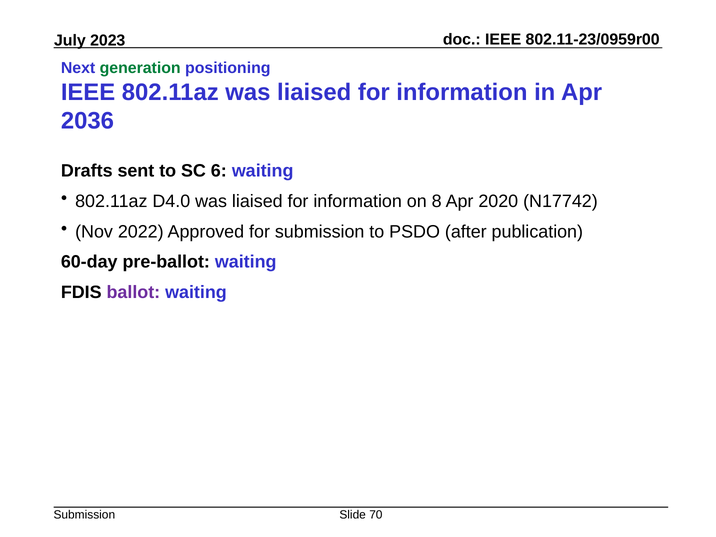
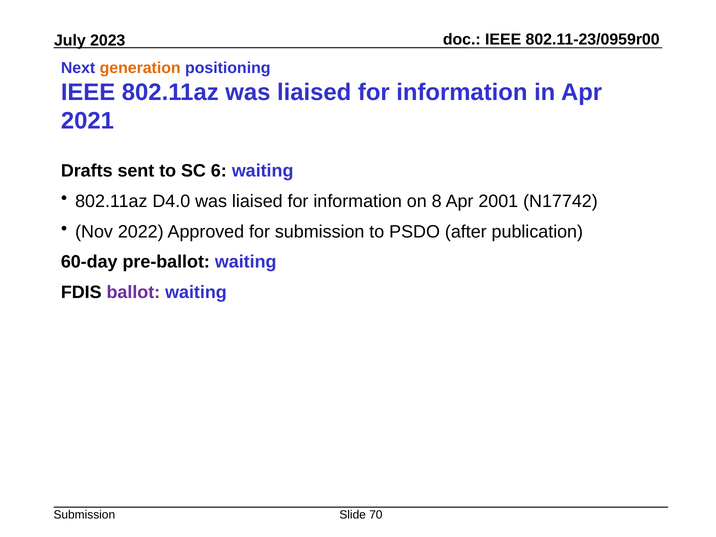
generation colour: green -> orange (140, 68)
2036: 2036 -> 2021 (87, 121)
2020: 2020 -> 2001 (498, 201)
